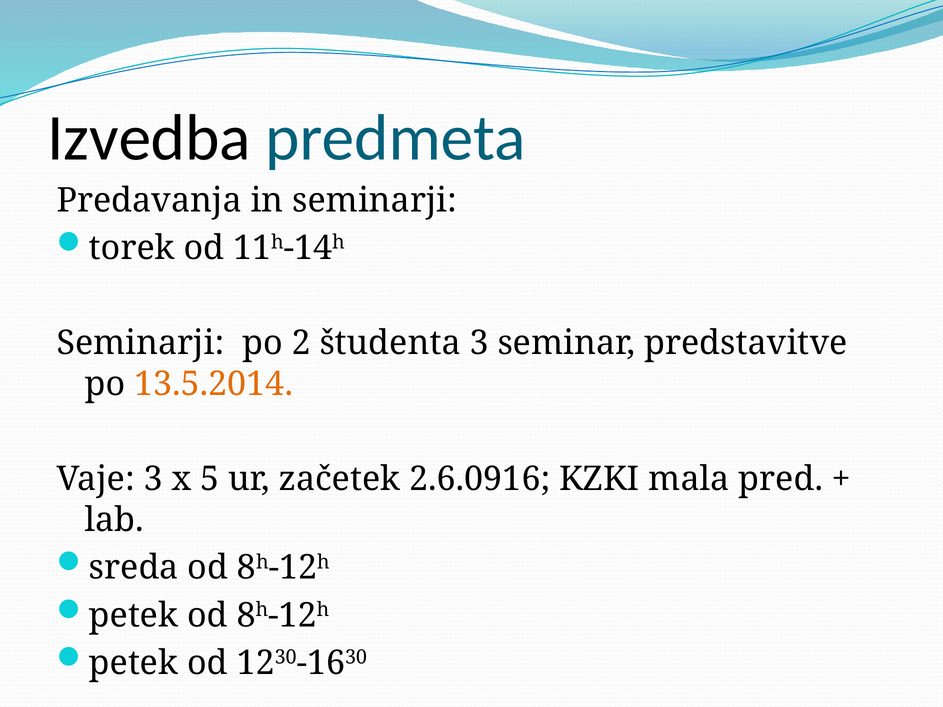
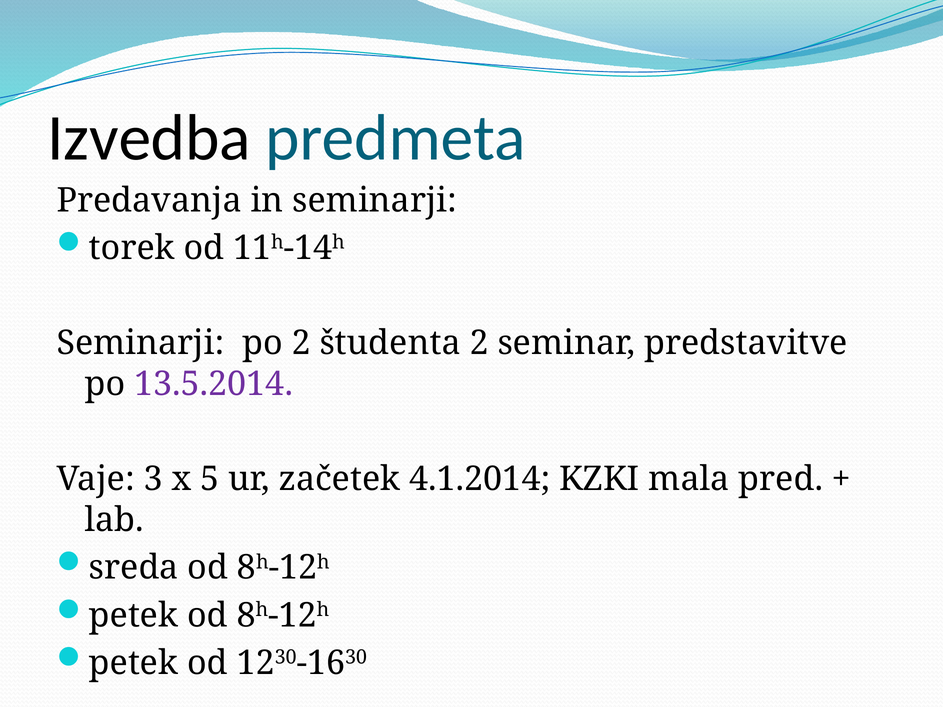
študenta 3: 3 -> 2 (479, 343)
13.5.2014 colour: orange -> purple (214, 384)
2.6.0916: 2.6.0916 -> 4.1.2014 (480, 479)
